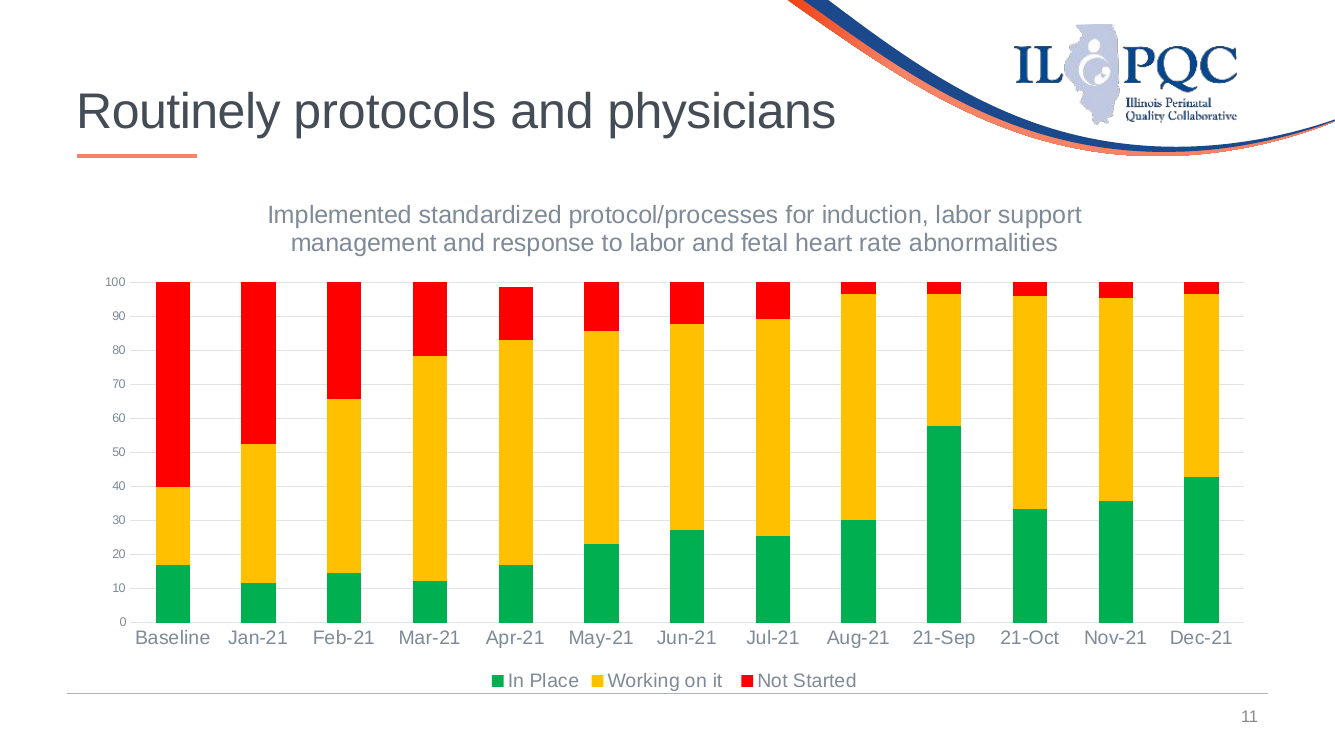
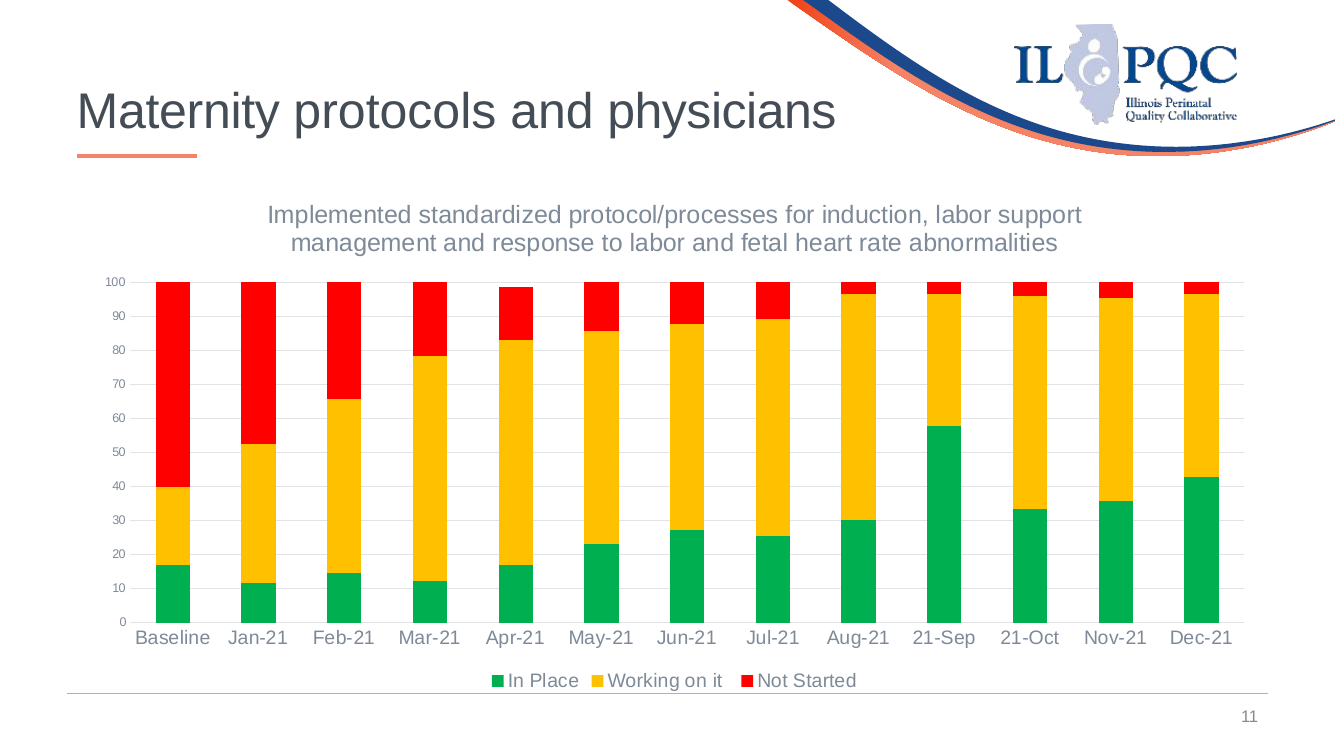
Routinely: Routinely -> Maternity (178, 112)
